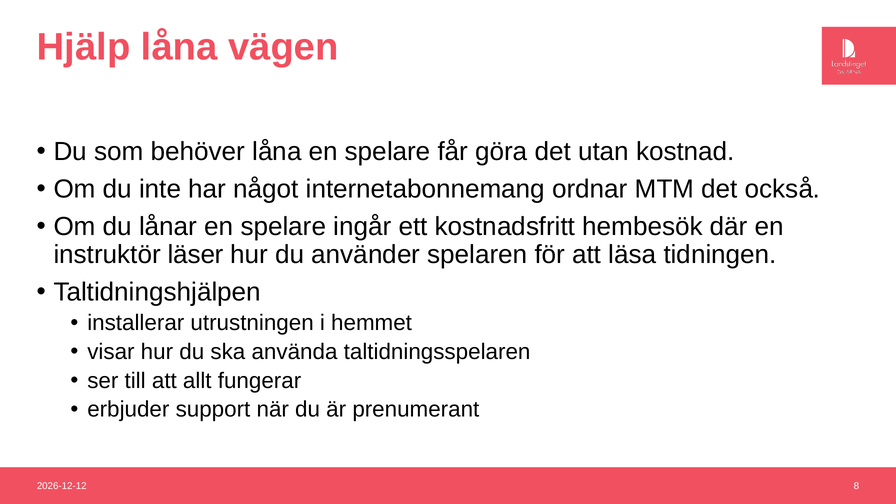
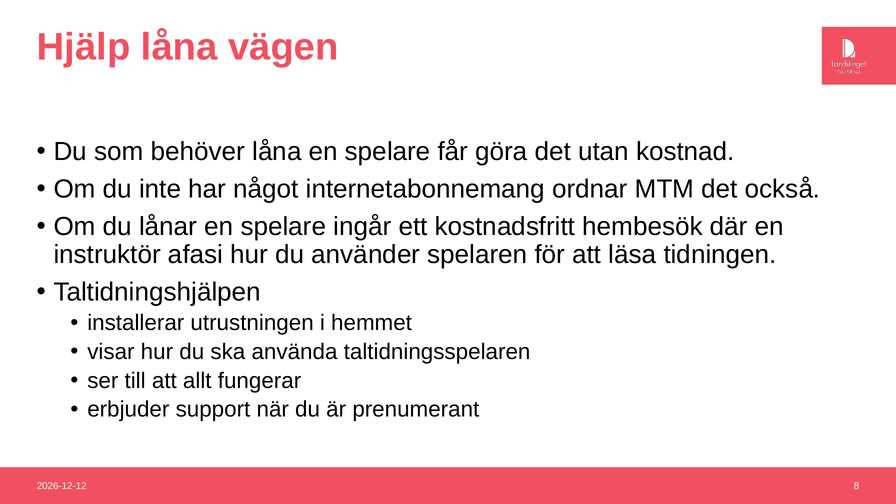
läser: läser -> afasi (196, 255)
